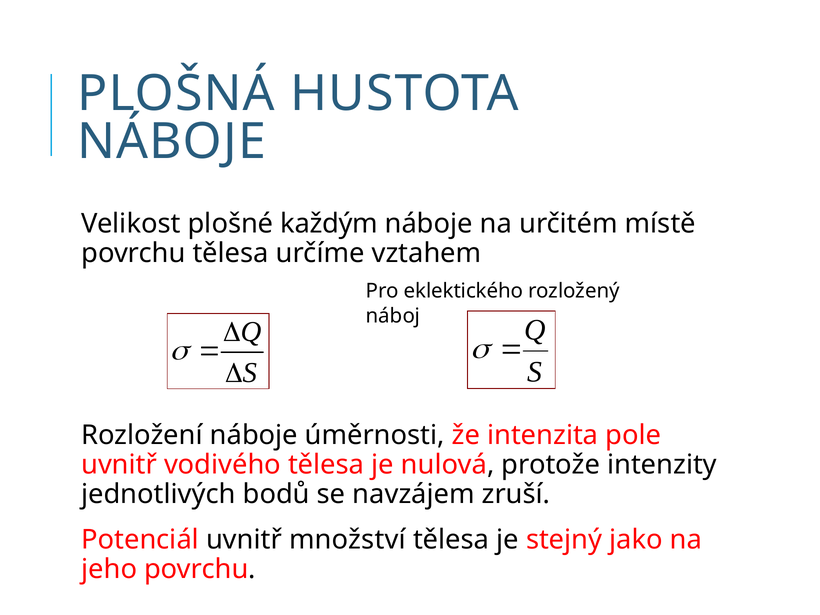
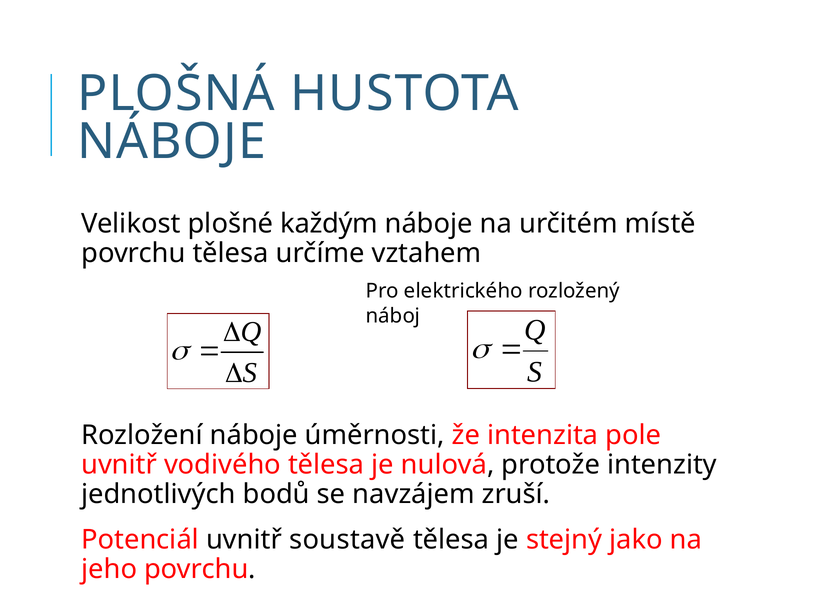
eklektického: eklektického -> elektrického (463, 291)
množství: množství -> soustavě (347, 540)
